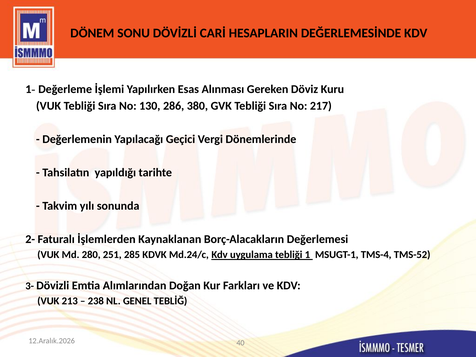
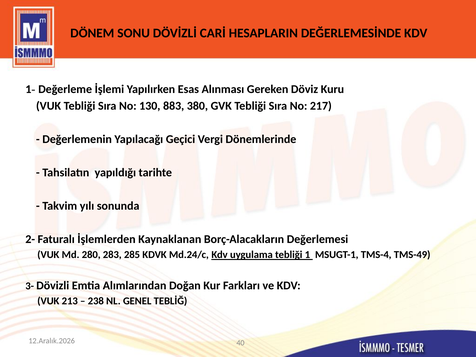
286: 286 -> 883 (174, 106)
251: 251 -> 283 (112, 255)
TMS-52: TMS-52 -> TMS-49 (412, 255)
